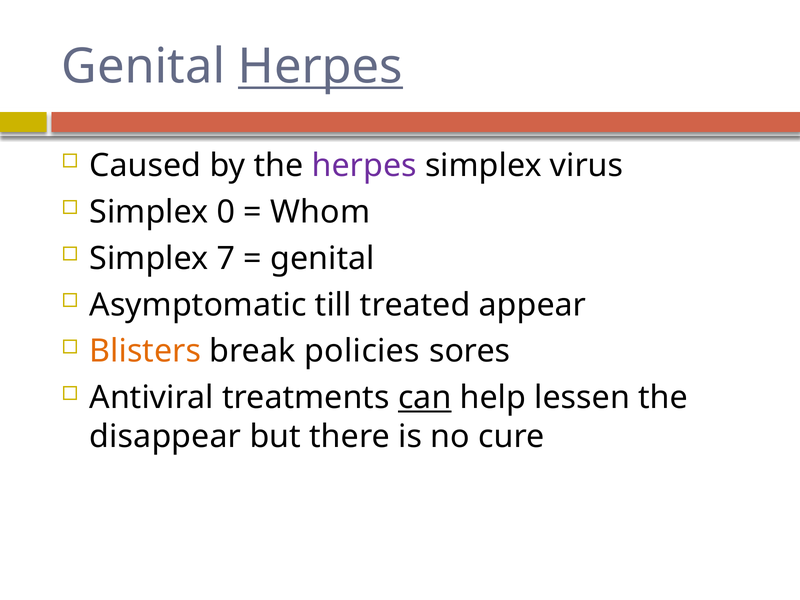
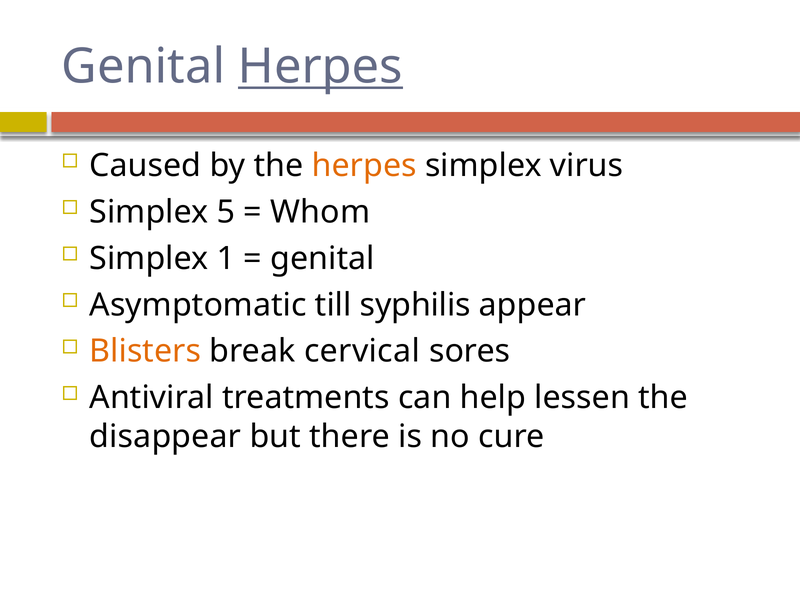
herpes colour: purple -> orange (364, 166)
0: 0 -> 5 (226, 212)
7: 7 -> 1 (226, 258)
treated: treated -> syphilis (415, 305)
policies: policies -> cervical (362, 351)
can underline: present -> none (425, 398)
